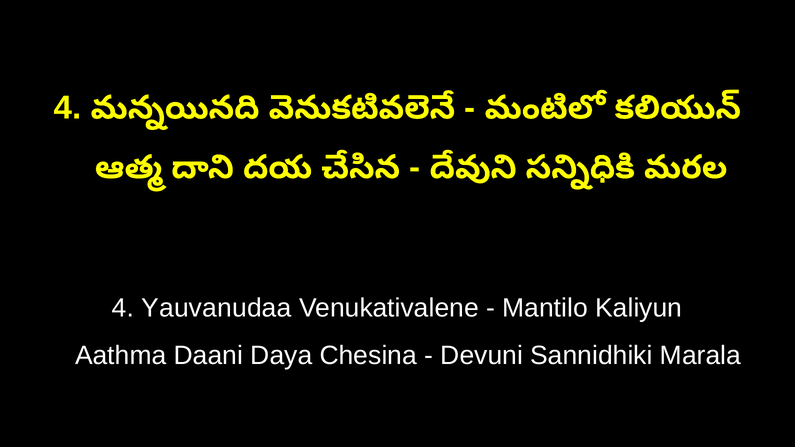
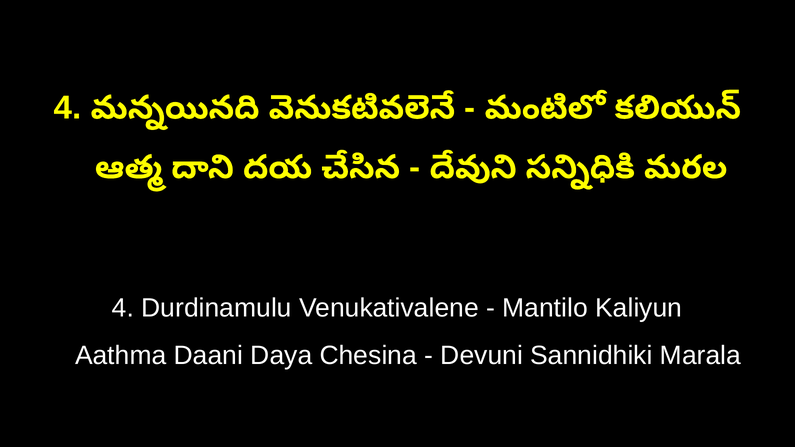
Yauvanudaa: Yauvanudaa -> Durdinamulu (217, 308)
